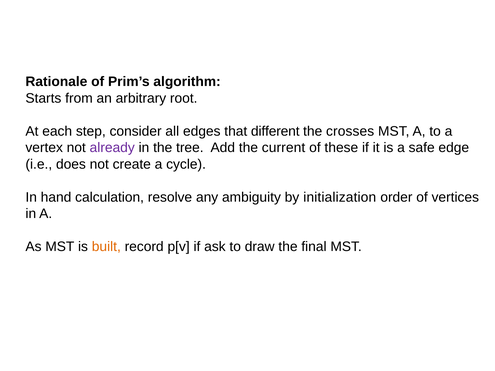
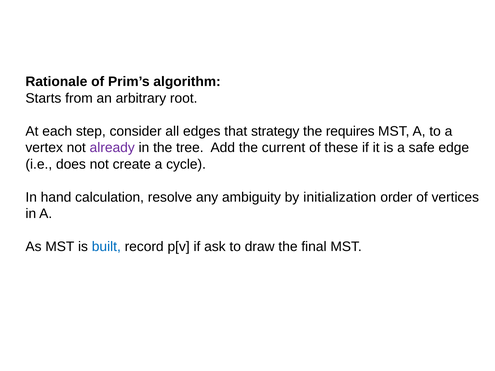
different: different -> strategy (275, 131)
crosses: crosses -> requires (350, 131)
built colour: orange -> blue (106, 247)
